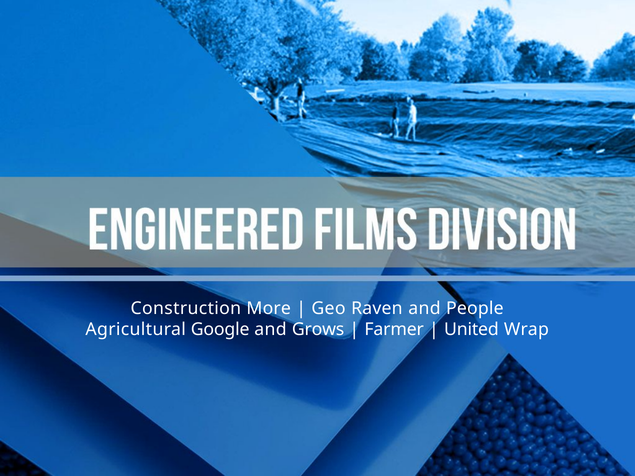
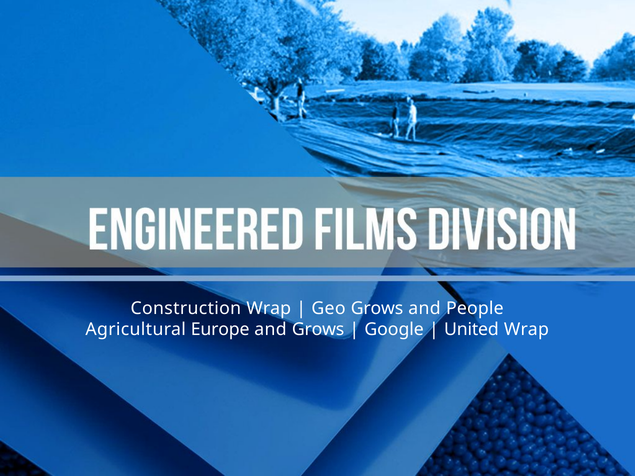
Construction More: More -> Wrap (269, 309)
Geo Raven: Raven -> Grows (377, 309)
Google: Google -> Europe (220, 330)
Farmer: Farmer -> Google (394, 330)
